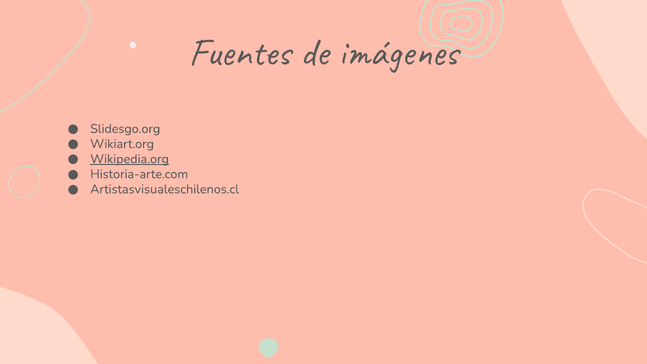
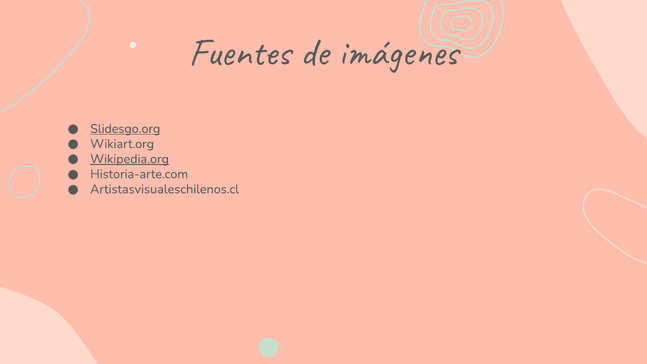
Slidesgo.org underline: none -> present (125, 129)
